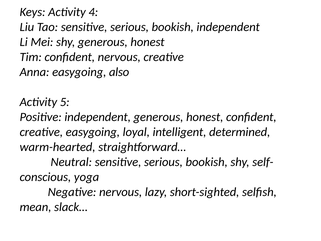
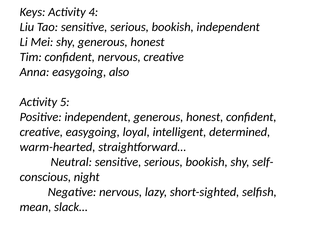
yoga: yoga -> night (87, 177)
